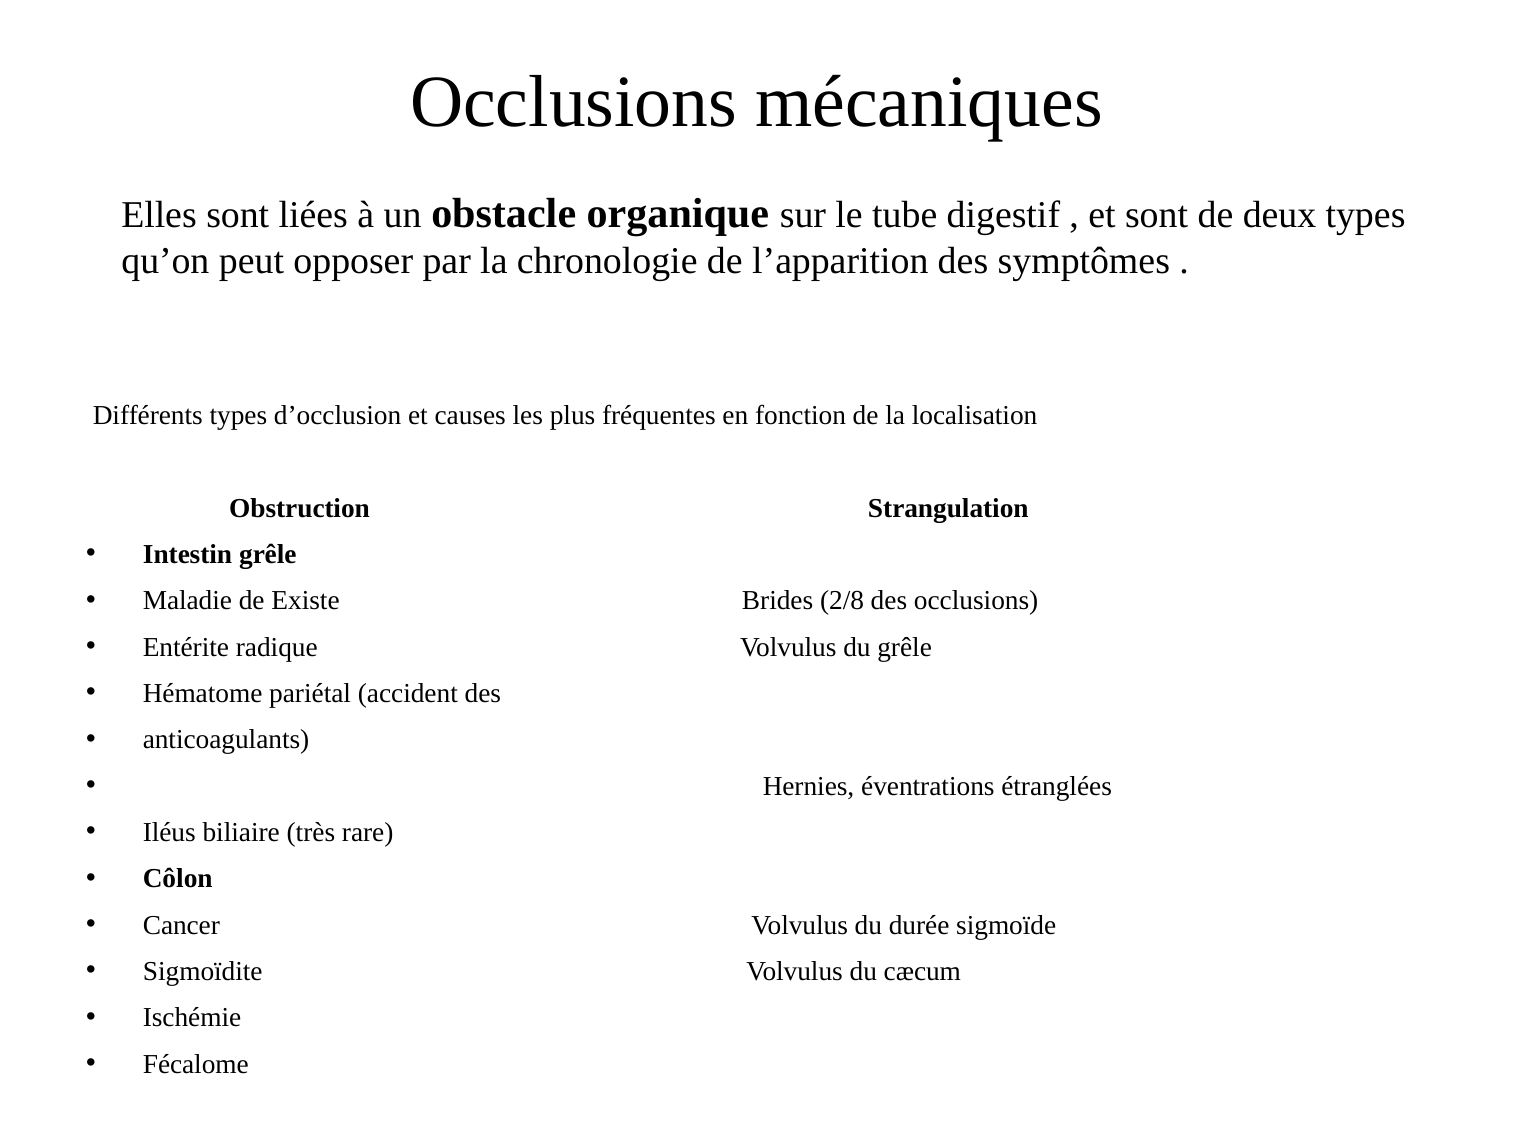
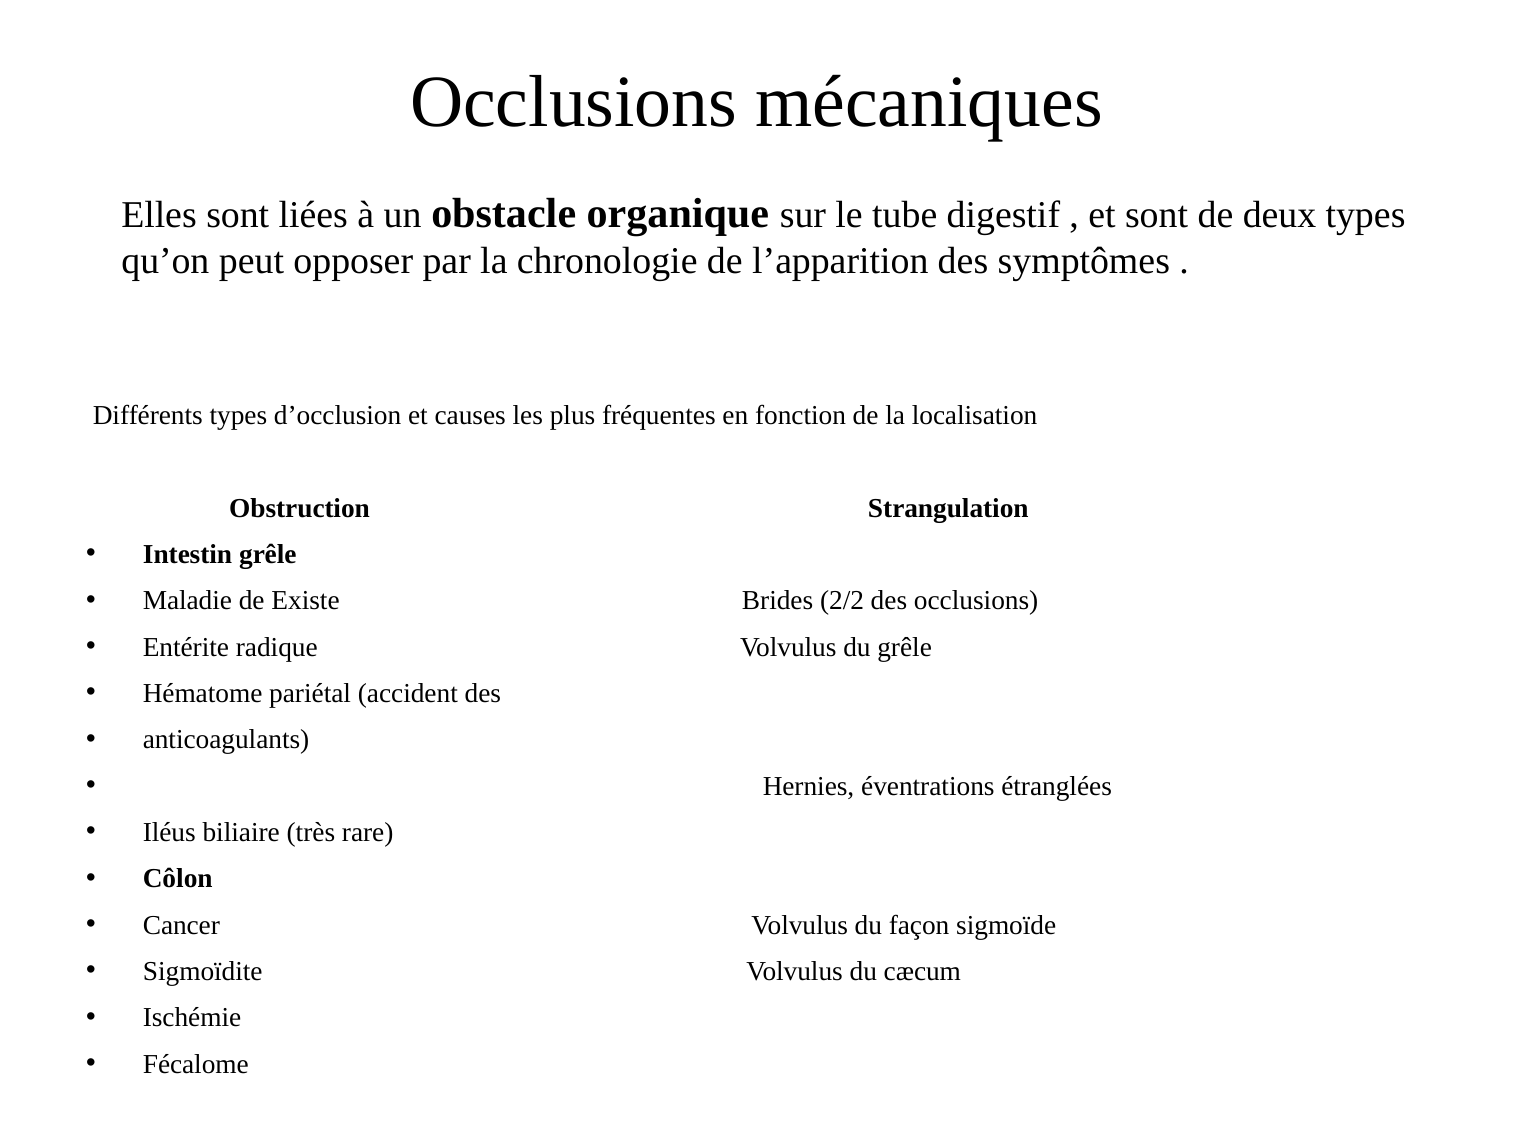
2/8: 2/8 -> 2/2 (842, 601)
durée: durée -> façon (919, 925)
